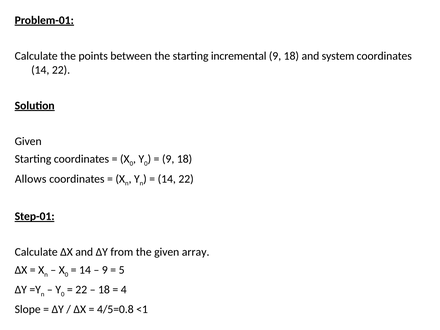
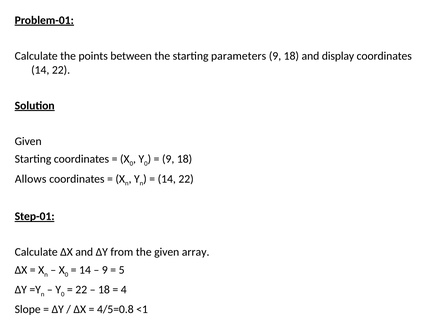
incremental: incremental -> parameters (239, 56)
system: system -> display (338, 56)
